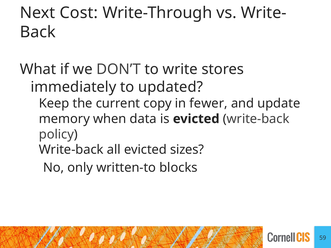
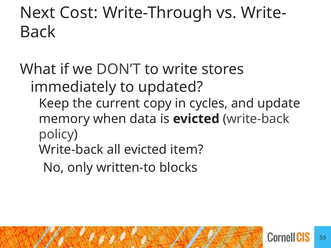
fewer: fewer -> cycles (209, 104)
sizes: sizes -> item (187, 150)
